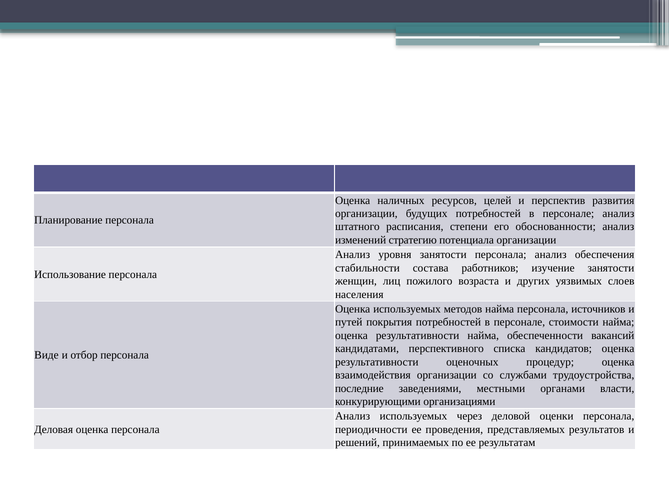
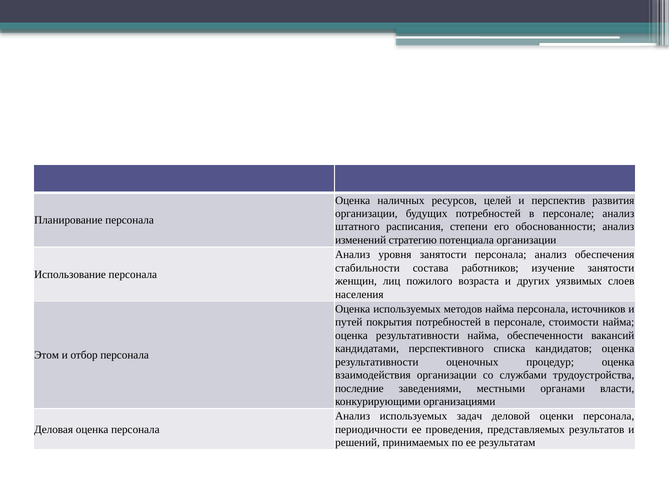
Виде: Виде -> Этом (47, 355)
через: через -> задач (469, 416)
